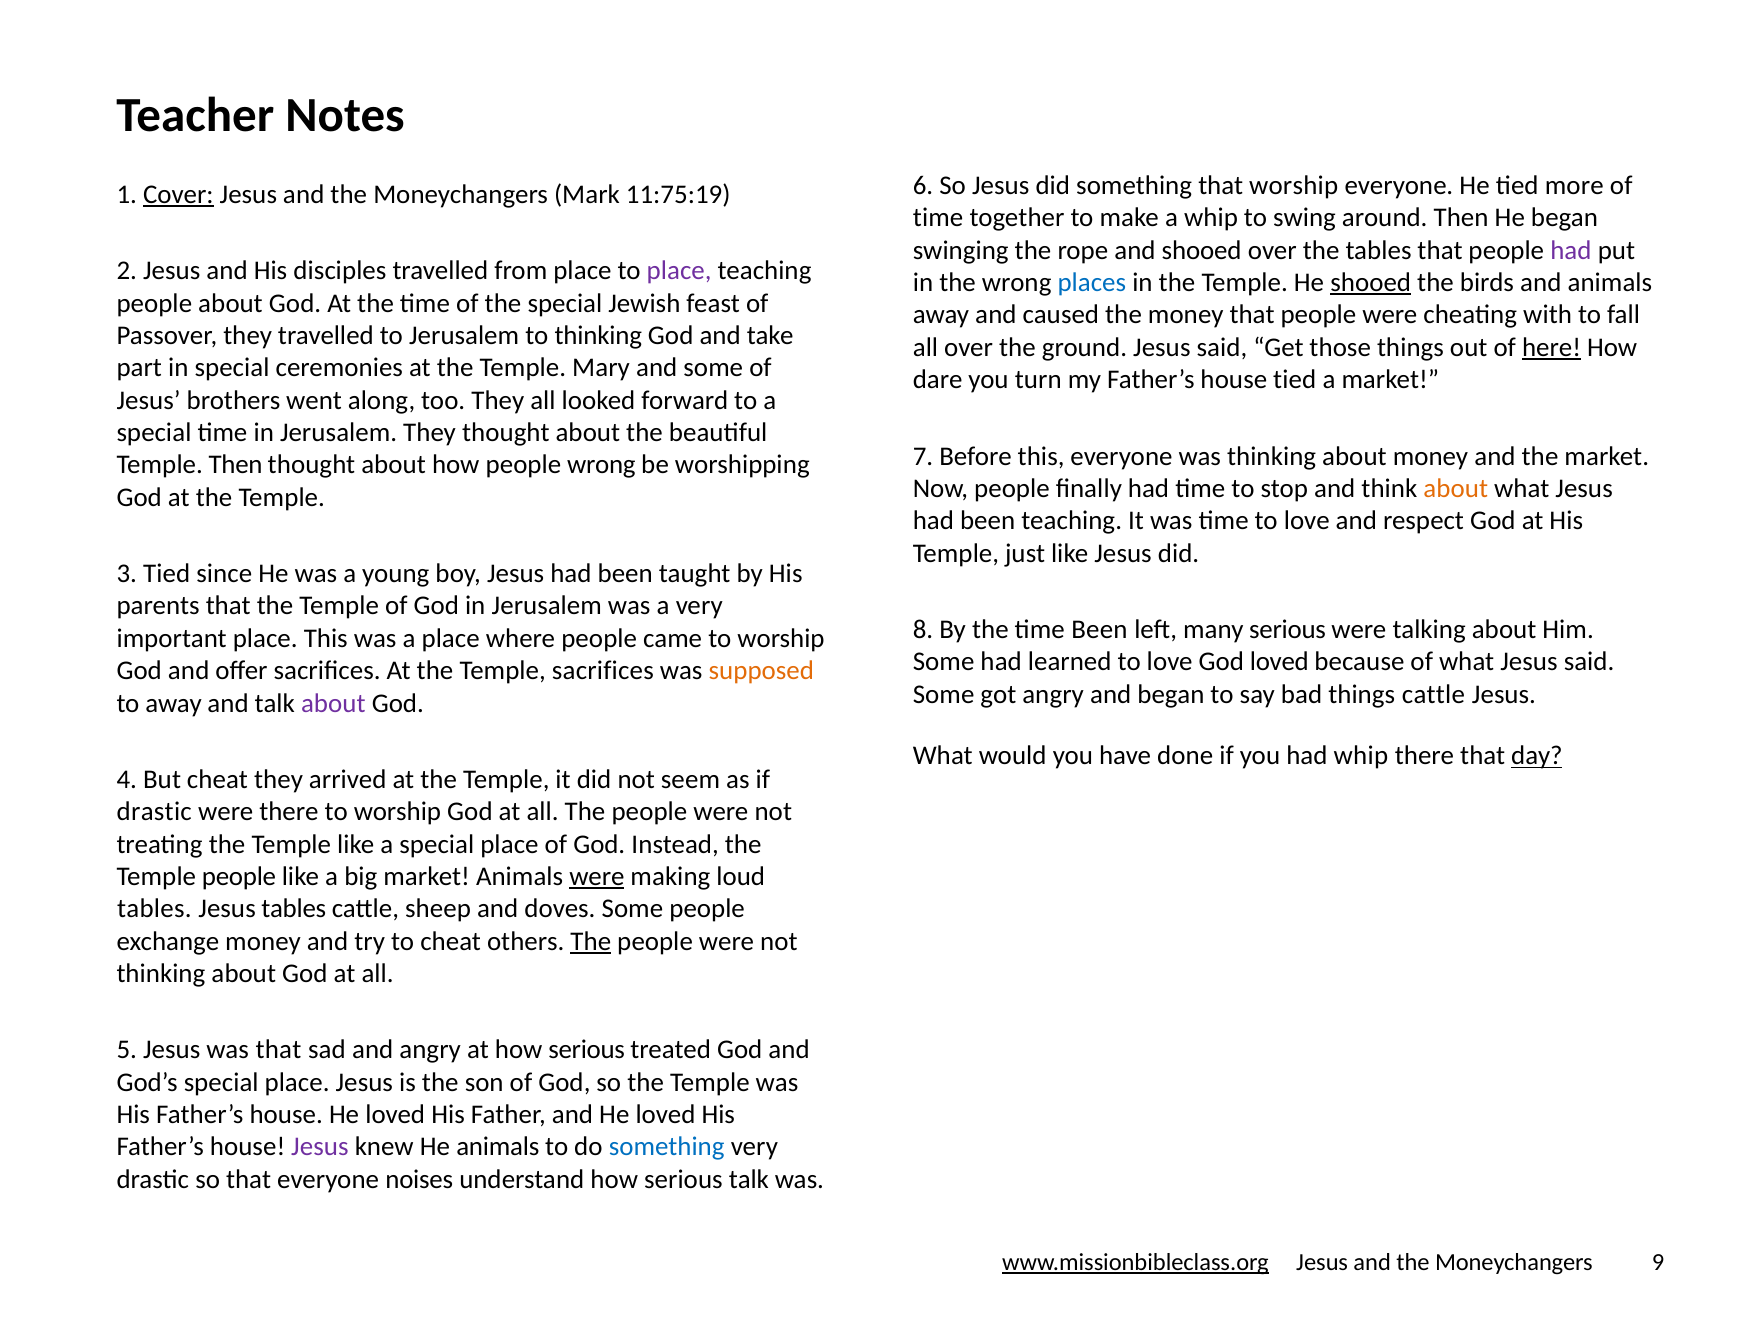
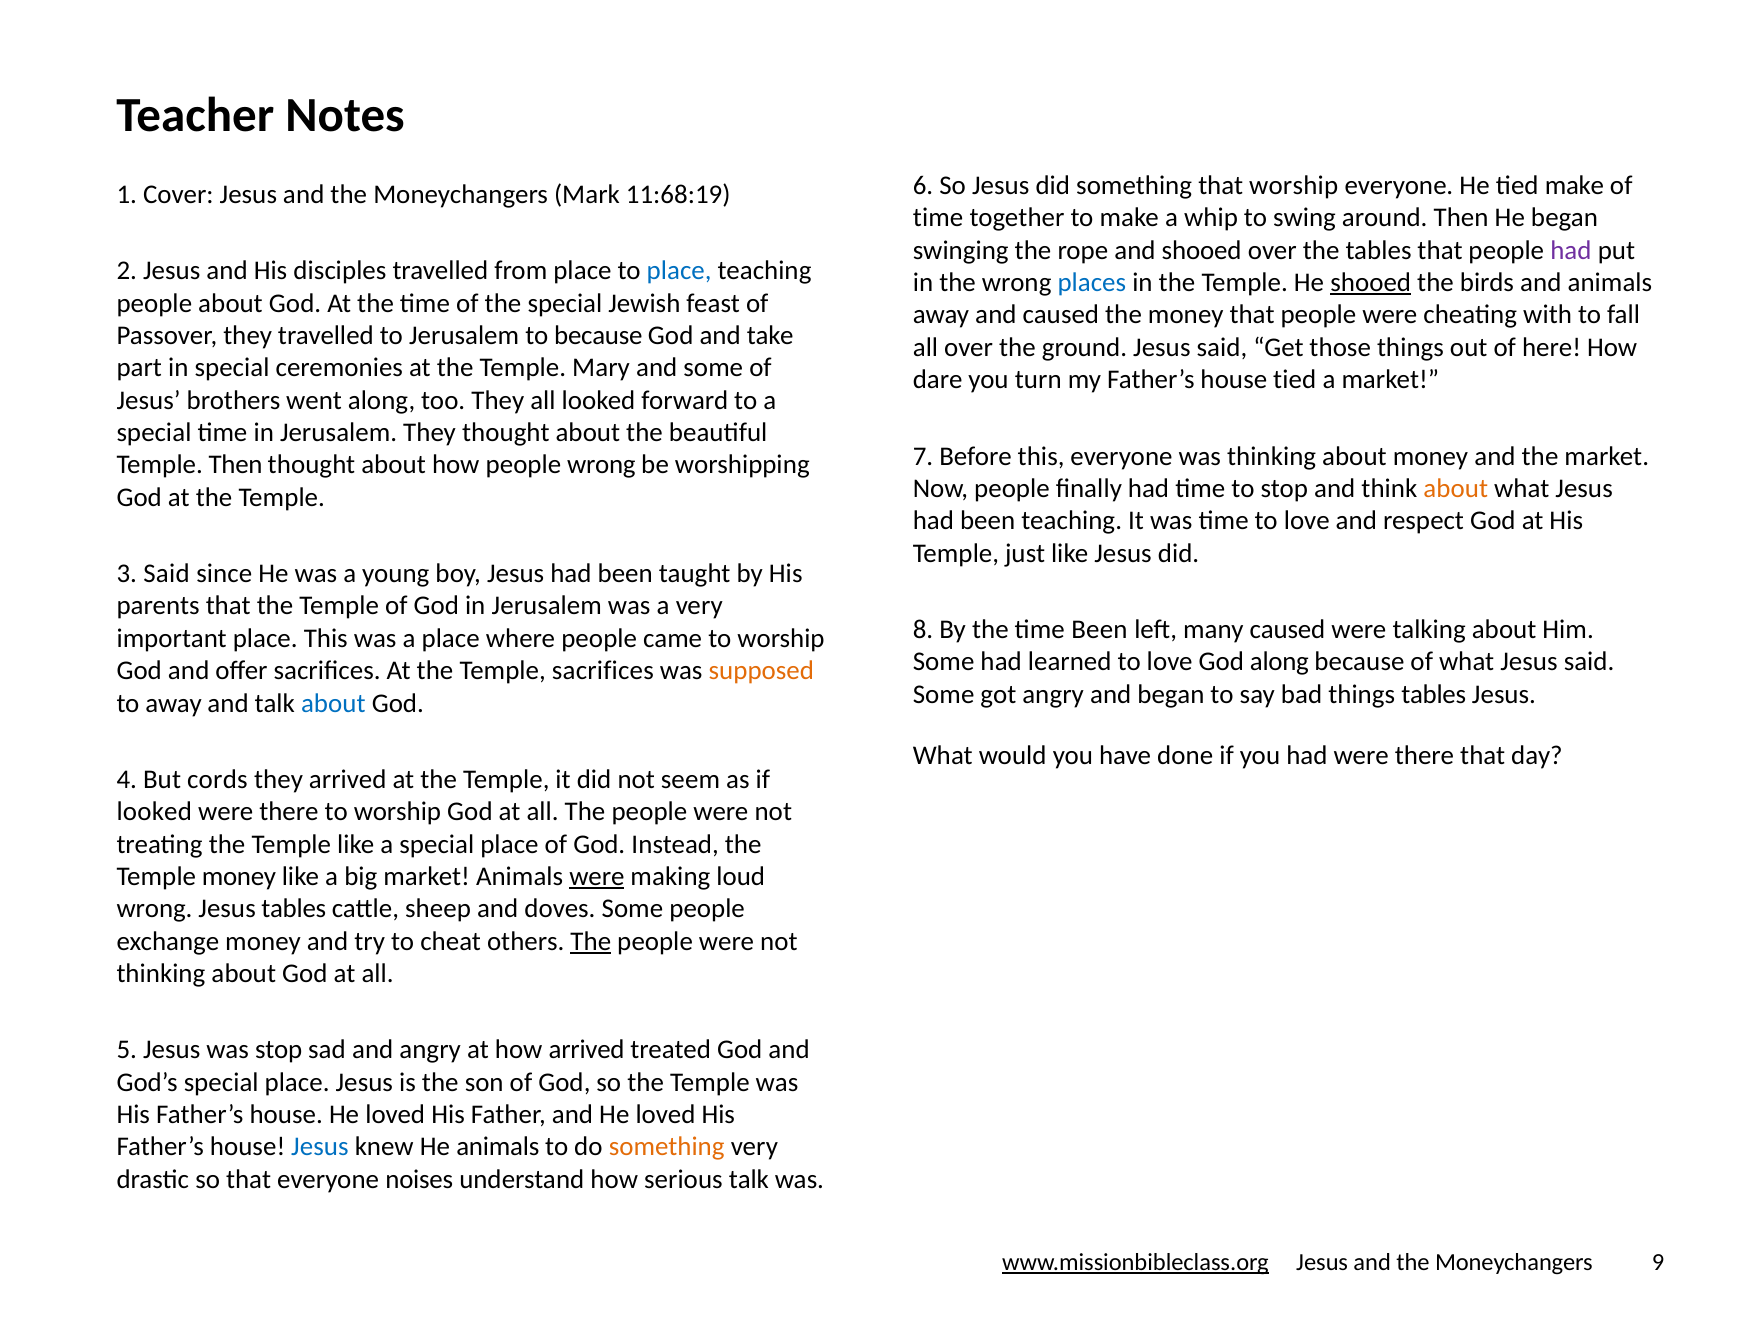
tied more: more -> make (1574, 186)
Cover underline: present -> none (178, 195)
11:75:19: 11:75:19 -> 11:68:19 (678, 195)
place colour: purple -> blue (679, 271)
to thinking: thinking -> because (598, 336)
here underline: present -> none (1552, 347)
3 Tied: Tied -> Said (167, 574)
many serious: serious -> caused (1288, 630)
God loved: loved -> along (1279, 662)
things cattle: cattle -> tables (1434, 694)
about colour: purple -> blue (333, 703)
had whip: whip -> were (1361, 756)
day underline: present -> none (1537, 756)
But cheat: cheat -> cords (217, 780)
drastic: drastic -> looked (154, 812)
Temple people: people -> money (239, 877)
tables: tables -> wrong (155, 909)
was that: that -> stop (279, 1050)
at how serious: serious -> arrived (587, 1050)
Jesus colour: purple -> blue (320, 1147)
something colour: blue -> orange (667, 1147)
